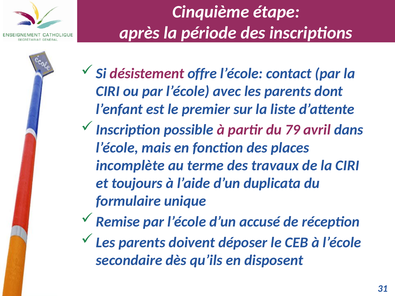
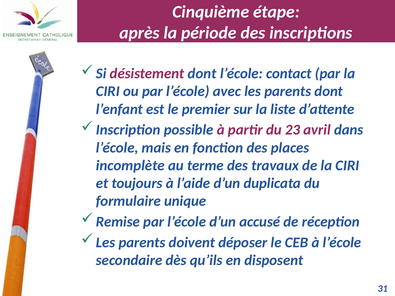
désistement offre: offre -> dont (202, 74)
79: 79 -> 23 (293, 130)
